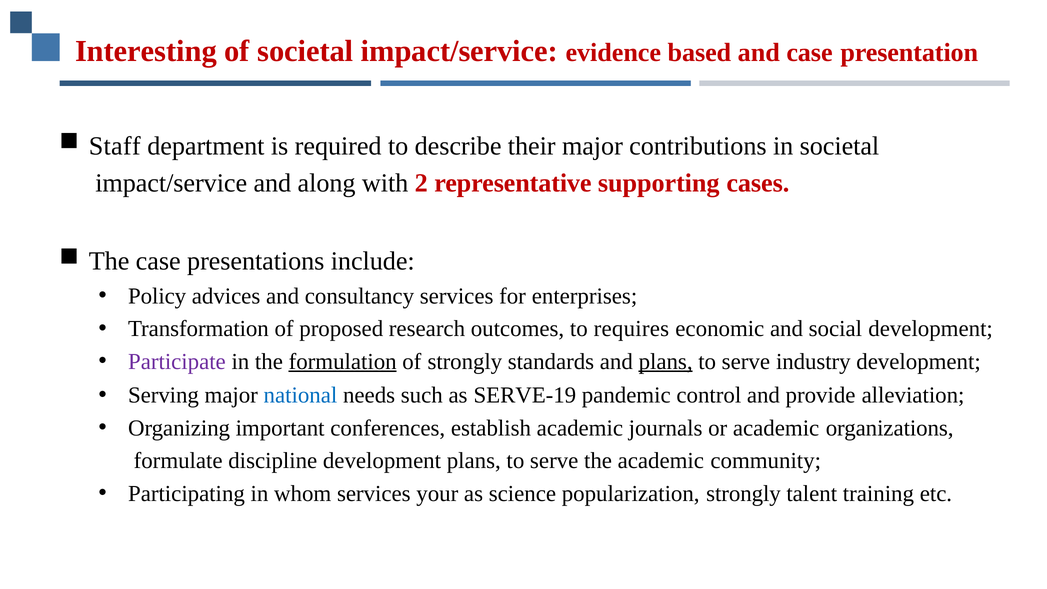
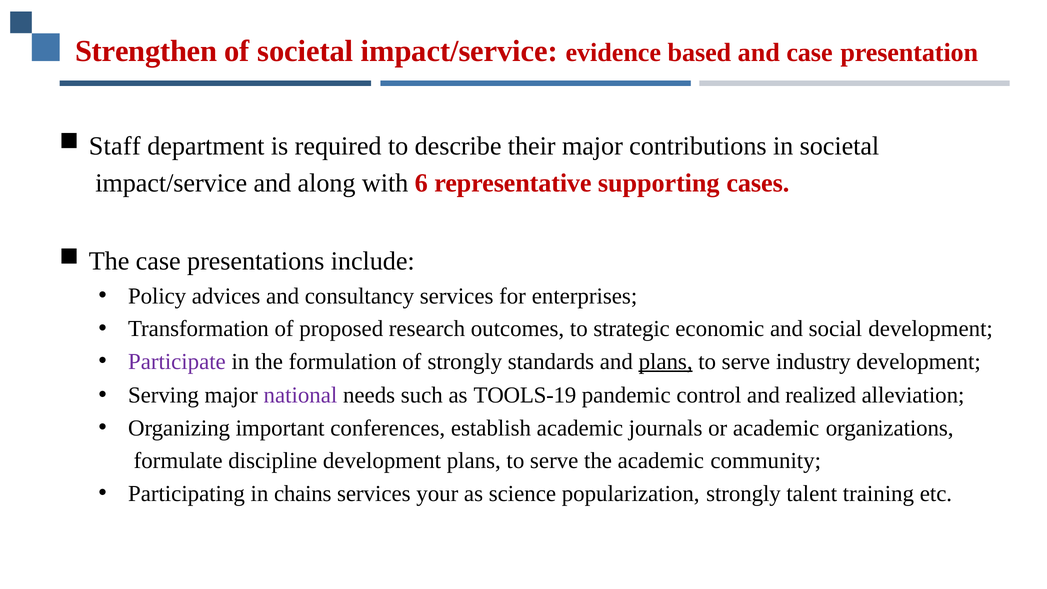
Interesting: Interesting -> Strengthen (146, 51)
2: 2 -> 6 (421, 183)
requires: requires -> strategic (632, 329)
formulation underline: present -> none (343, 362)
national colour: blue -> purple (300, 395)
SERVE-19: SERVE-19 -> TOOLS-19 (525, 395)
provide: provide -> realized (821, 395)
whom: whom -> chains (303, 493)
